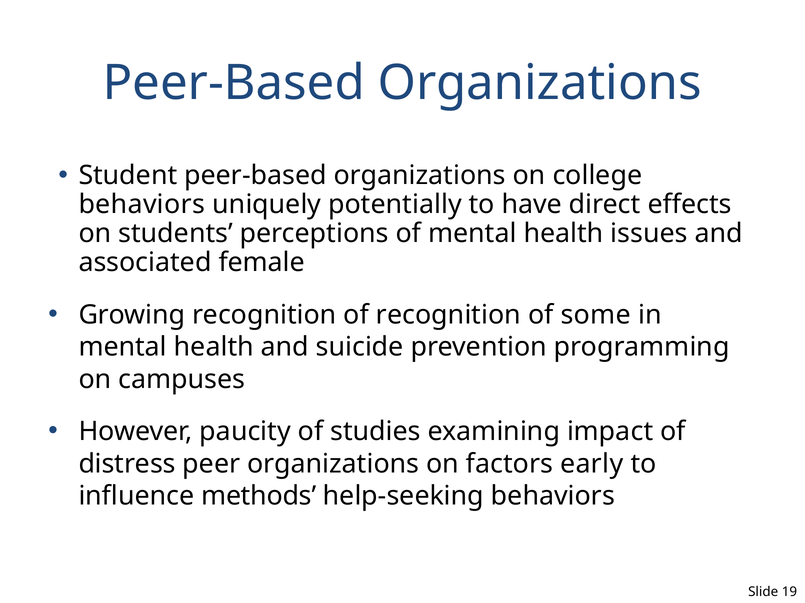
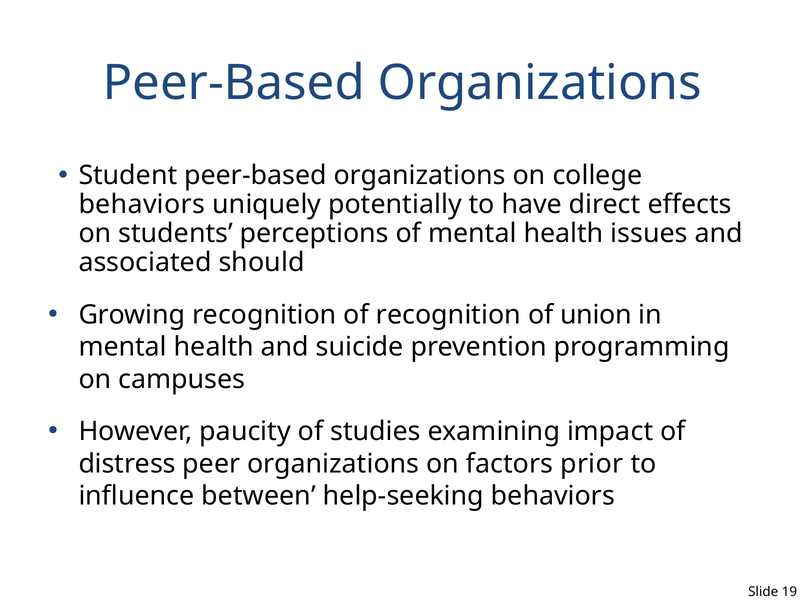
female: female -> should (262, 263)
some: some -> union (596, 315)
early: early -> prior (592, 464)
methods: methods -> between (259, 496)
